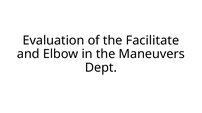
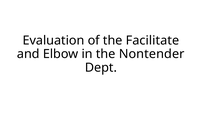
Maneuvers: Maneuvers -> Nontender (152, 54)
